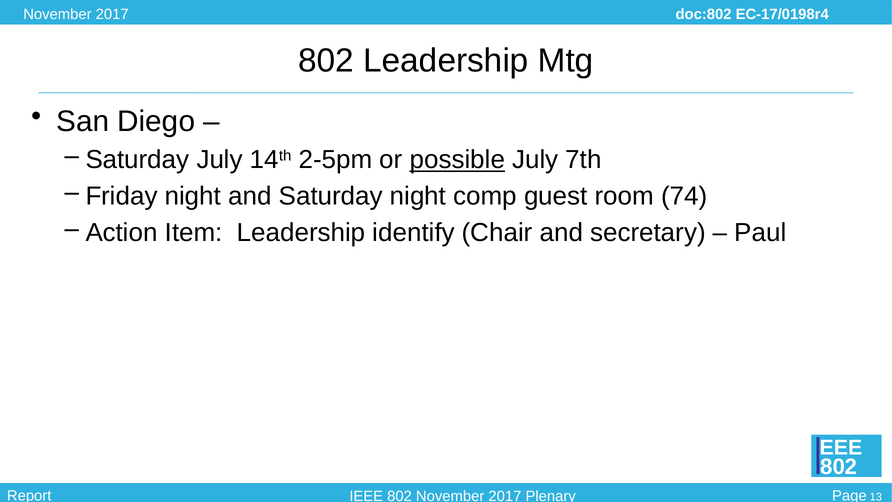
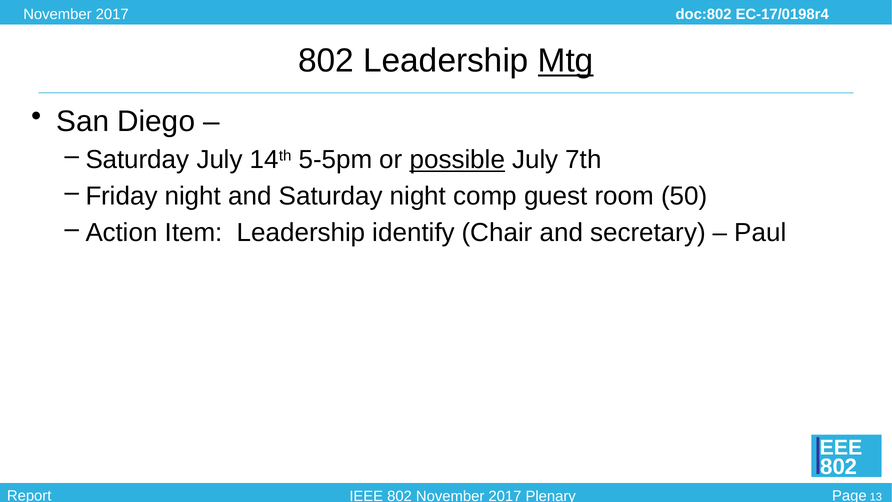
Mtg underline: none -> present (566, 61)
2-5pm: 2-5pm -> 5-5pm (335, 160)
74: 74 -> 50 (684, 196)
